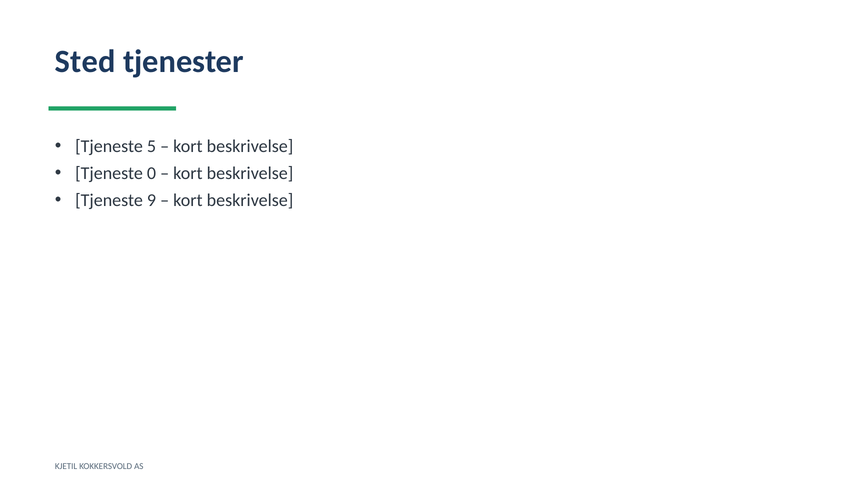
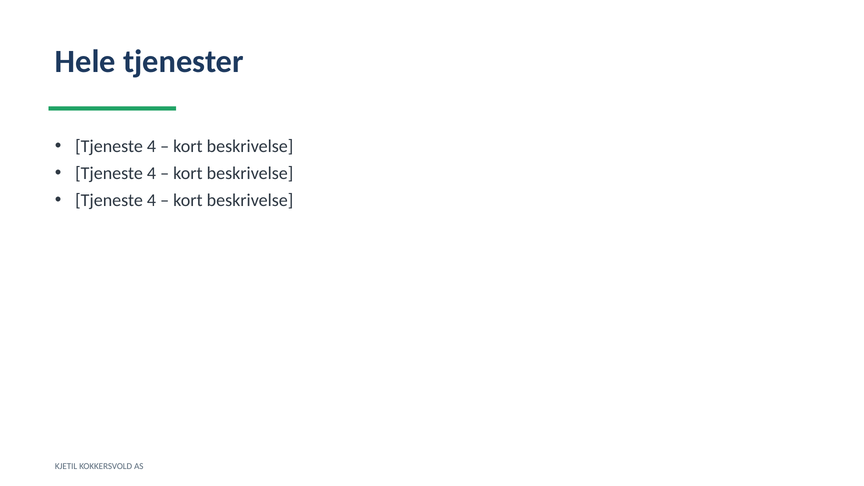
Sted: Sted -> Hele (85, 62)
5: 5 -> 4 (151, 146)
0: 0 -> 4 (151, 173)
9: 9 -> 4 (151, 200)
